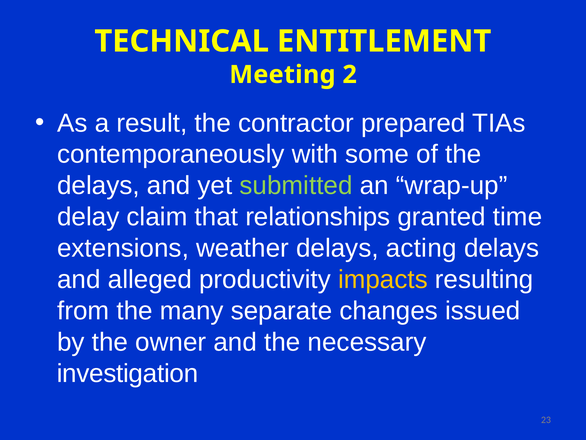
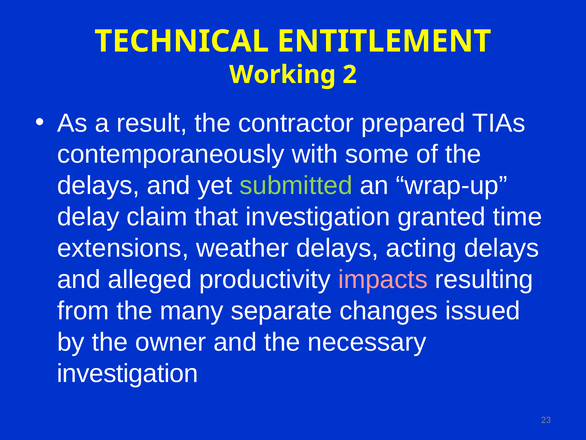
Meeting: Meeting -> Working (283, 75)
that relationships: relationships -> investigation (318, 217)
impacts colour: yellow -> pink (383, 279)
